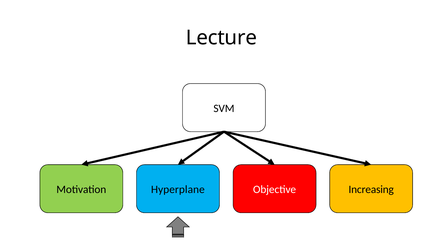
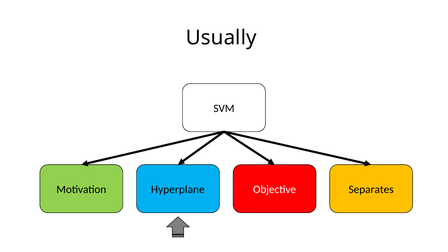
Lecture: Lecture -> Usually (221, 38)
Increasing: Increasing -> Separates (371, 189)
